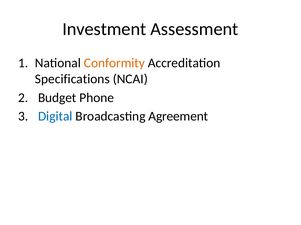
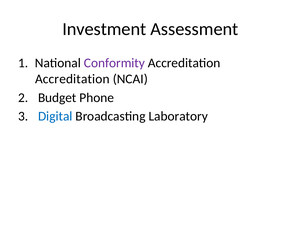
Conformity colour: orange -> purple (114, 63)
Specifications: Specifications -> Accreditation (72, 79)
Agreement: Agreement -> Laboratory (178, 117)
